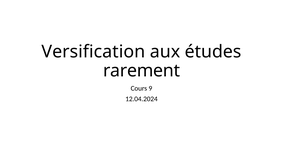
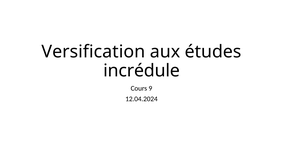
rarement: rarement -> incrédule (142, 71)
